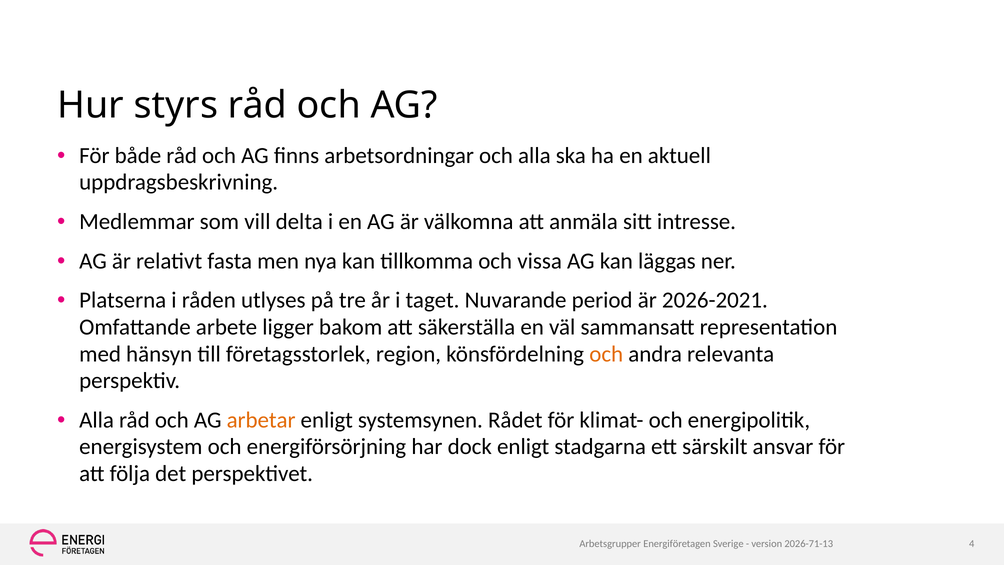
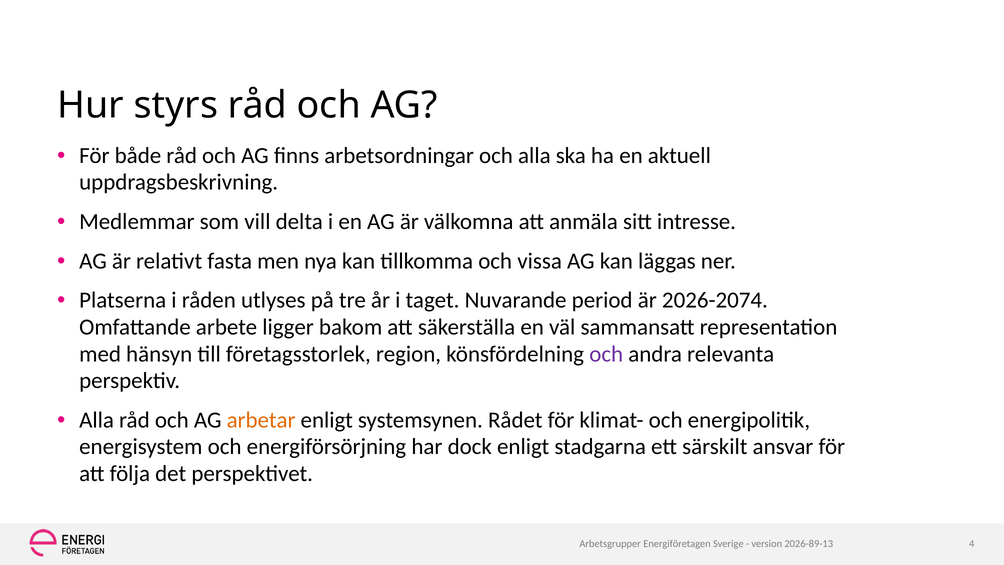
2026-2021: 2026-2021 -> 2026-2074 (715, 300)
och colour: orange -> purple (606, 354)
2026-71-13: 2026-71-13 -> 2026-89-13 (809, 544)
